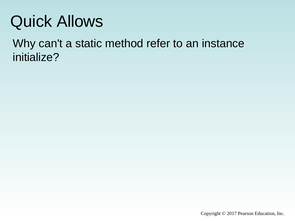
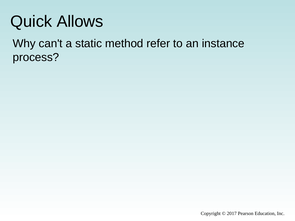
initialize: initialize -> process (36, 57)
